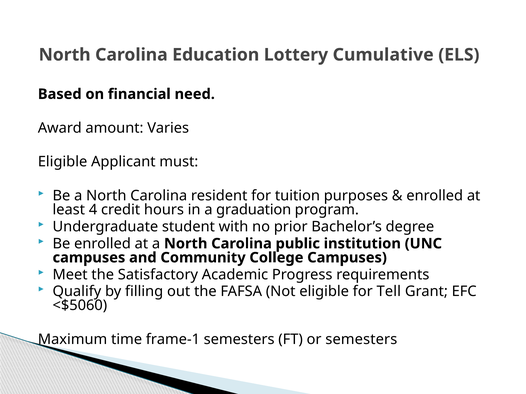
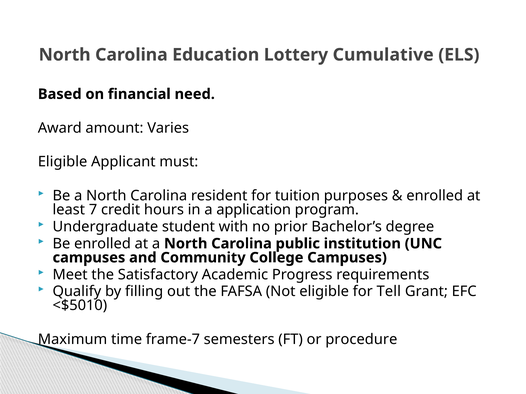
4: 4 -> 7 (93, 210)
graduation: graduation -> application (254, 210)
<$5060: <$5060 -> <$5010 (80, 306)
frame-1: frame-1 -> frame-7 (173, 340)
or semesters: semesters -> procedure (361, 340)
